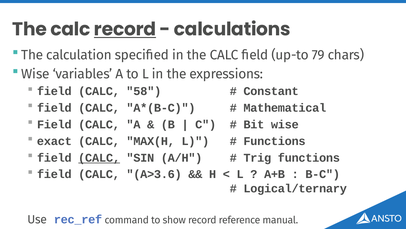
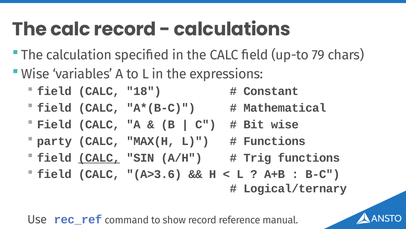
record underline: present -> none (125, 29)
58: 58 -> 18 (144, 91)
exact: exact -> party (54, 141)
